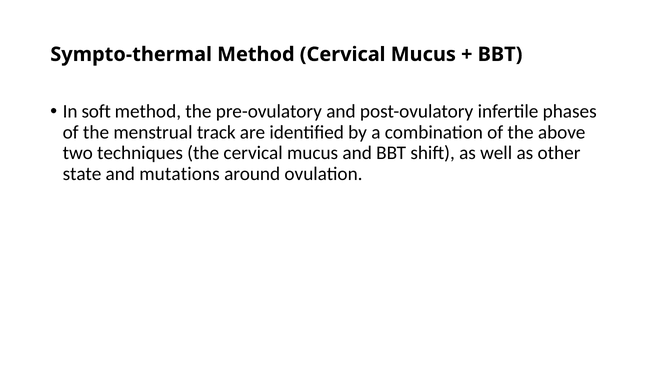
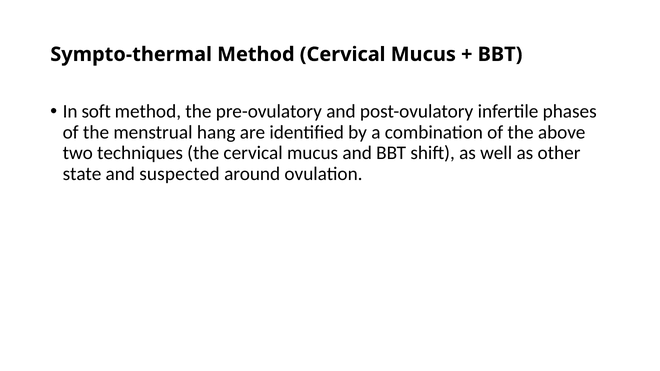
track: track -> hang (216, 132)
mutations: mutations -> suspected (179, 174)
